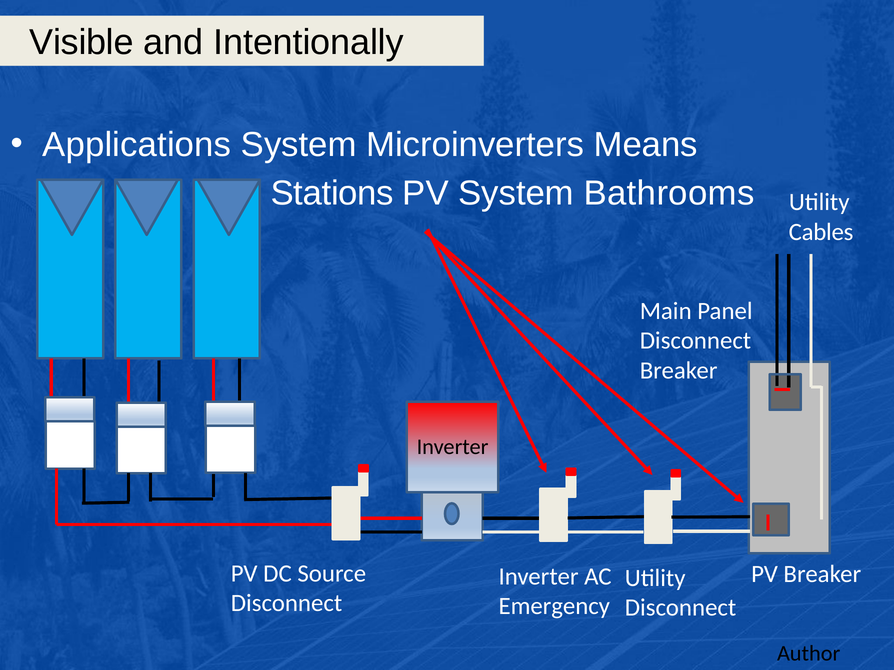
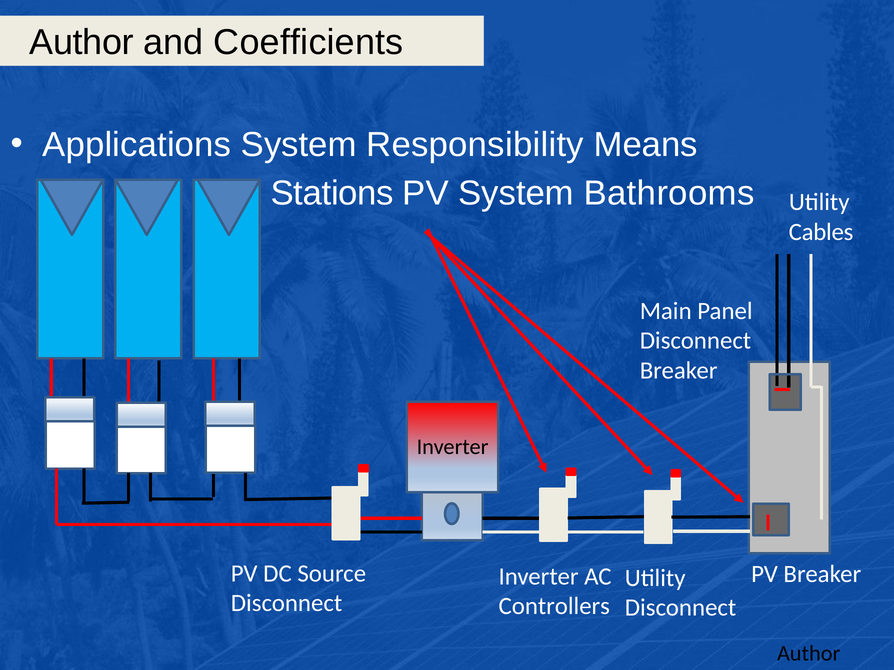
Visible: Visible -> Author (82, 42)
Intentionally: Intentionally -> Coefficients (308, 42)
Microinverters: Microinverters -> Responsibility (475, 145)
Emergency: Emergency -> Controllers (554, 607)
